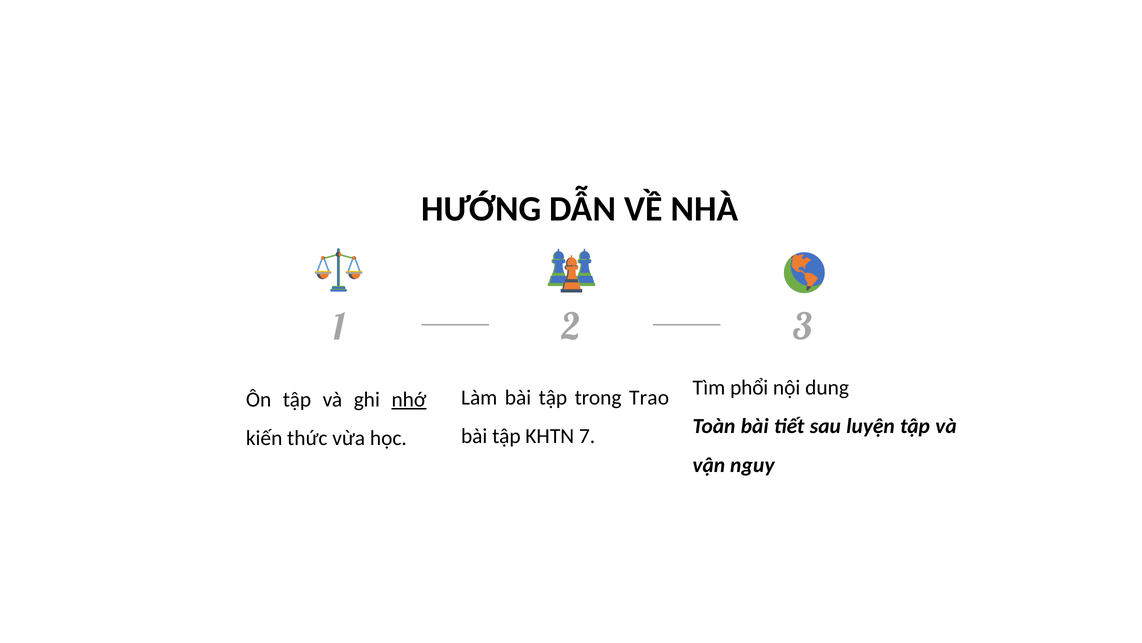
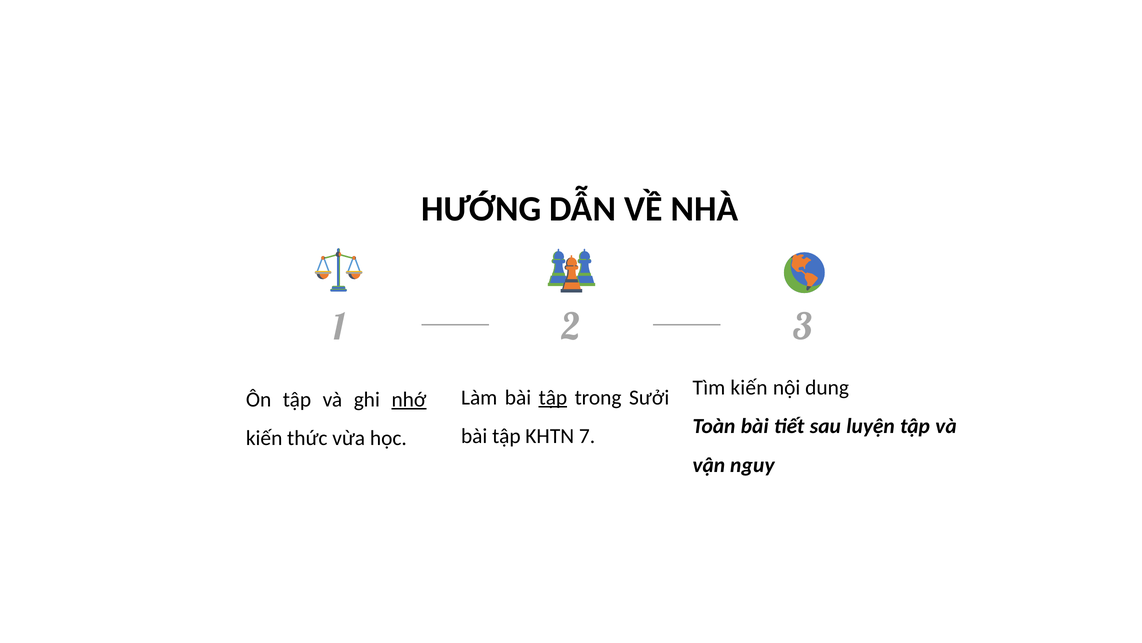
Tìm phổi: phổi -> kiến (749, 387)
tập underline: none -> present (553, 397)
Trao: Trao -> Sưởi (649, 397)
